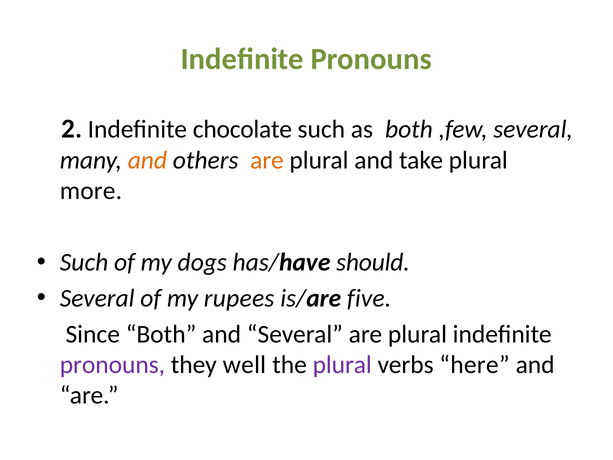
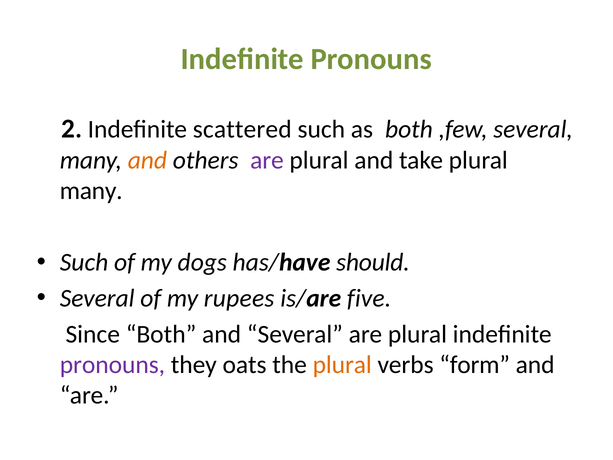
chocolate: chocolate -> scattered (242, 129)
are colour: orange -> purple (267, 160)
more: more -> many (91, 191)
well: well -> oats (245, 365)
plural colour: purple -> orange (342, 365)
here: here -> form (475, 365)
